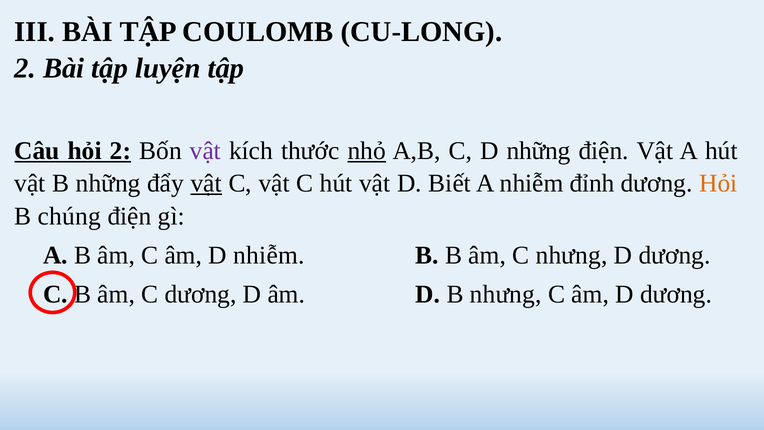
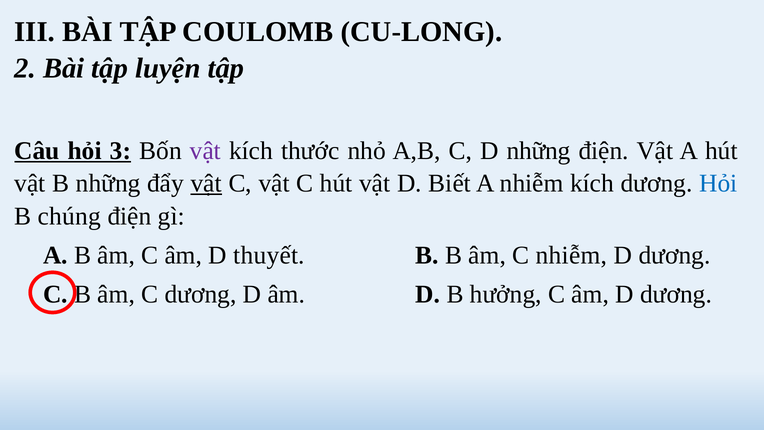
hỏi 2: 2 -> 3 (121, 151)
nhỏ underline: present -> none (367, 151)
nhiễm đỉnh: đỉnh -> kích (592, 183)
Hỏi colour: orange -> blue (718, 183)
D nhiễm: nhiễm -> thuyết (269, 255)
C nhưng: nhưng -> nhiễm (571, 255)
B nhưng: nhưng -> hưởng (506, 294)
